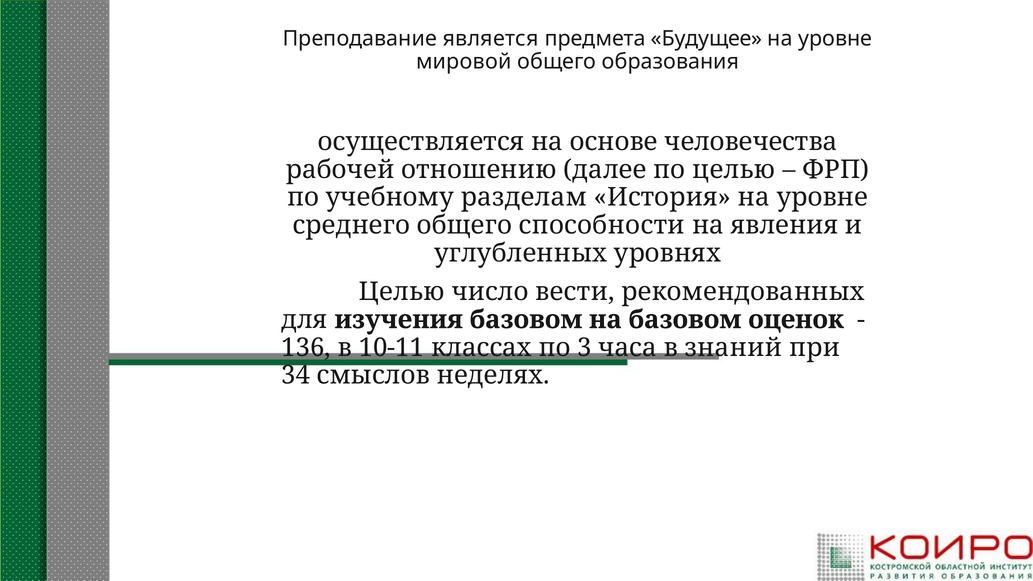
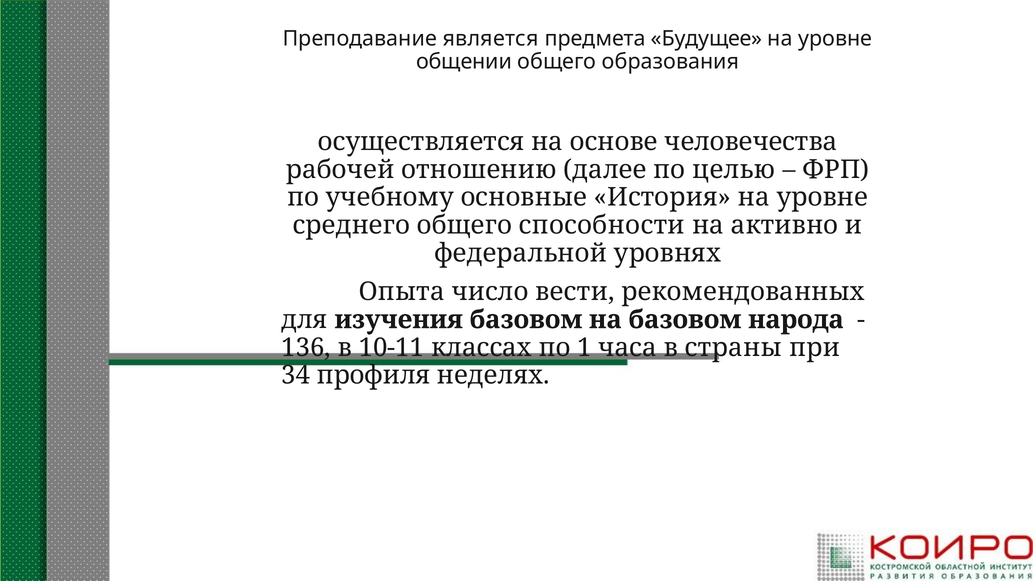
мировой: мировой -> общении (464, 62)
разделам: разделам -> основные (524, 197)
явления: явления -> активно (785, 225)
углубленных: углубленных -> федеральной (521, 253)
Целью: Целью -> Опыта (402, 292)
оценок: оценок -> народа (796, 320)
3: 3 -> 1 (585, 348)
знаний: знаний -> страны (733, 348)
смыслов: смыслов -> профиля (374, 375)
